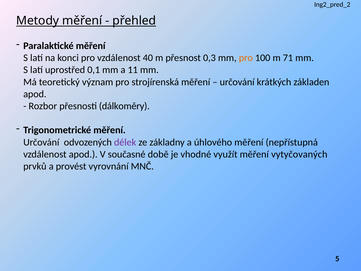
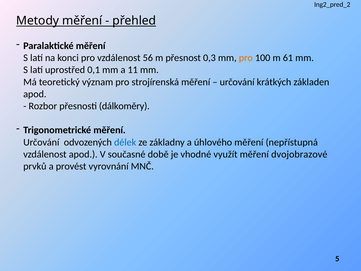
40: 40 -> 56 (148, 58)
71: 71 -> 61 (288, 58)
délek colour: purple -> blue (125, 142)
vytyčovaných: vytyčovaných -> dvojobrazové (299, 154)
